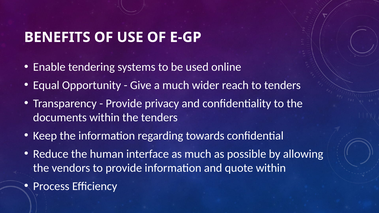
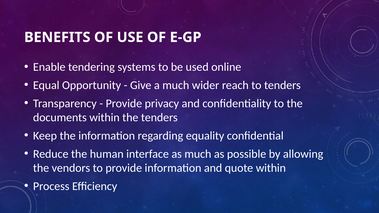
towards: towards -> equality (205, 136)
